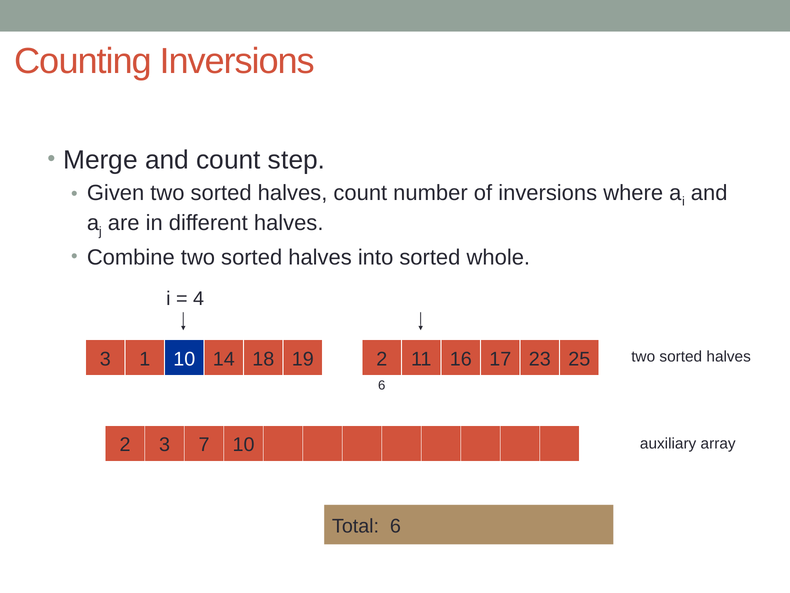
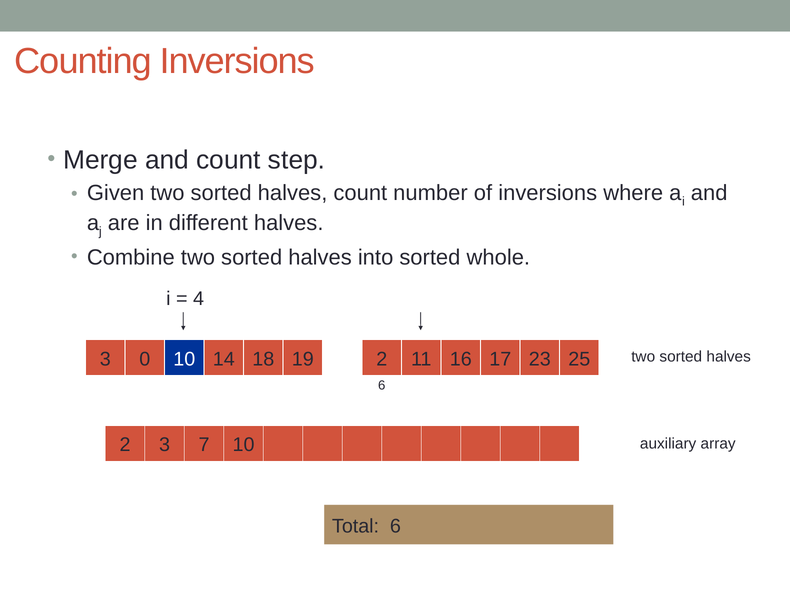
1: 1 -> 0 (145, 359)
